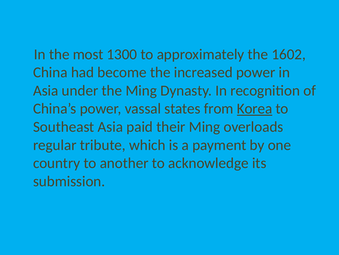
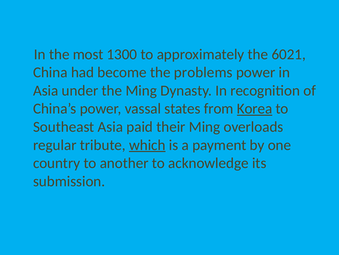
1602: 1602 -> 6021 (289, 54)
increased: increased -> problems (203, 72)
which underline: none -> present (147, 145)
